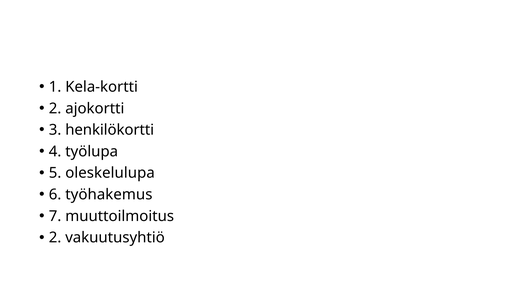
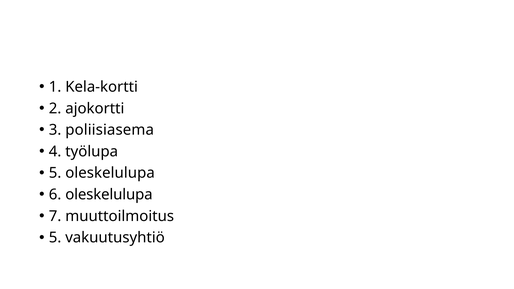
henkilökortti: henkilökortti -> poliisiasema (110, 130)
6 työhakemus: työhakemus -> oleskelulupa (109, 195)
2: 2 -> 5 (55, 238)
